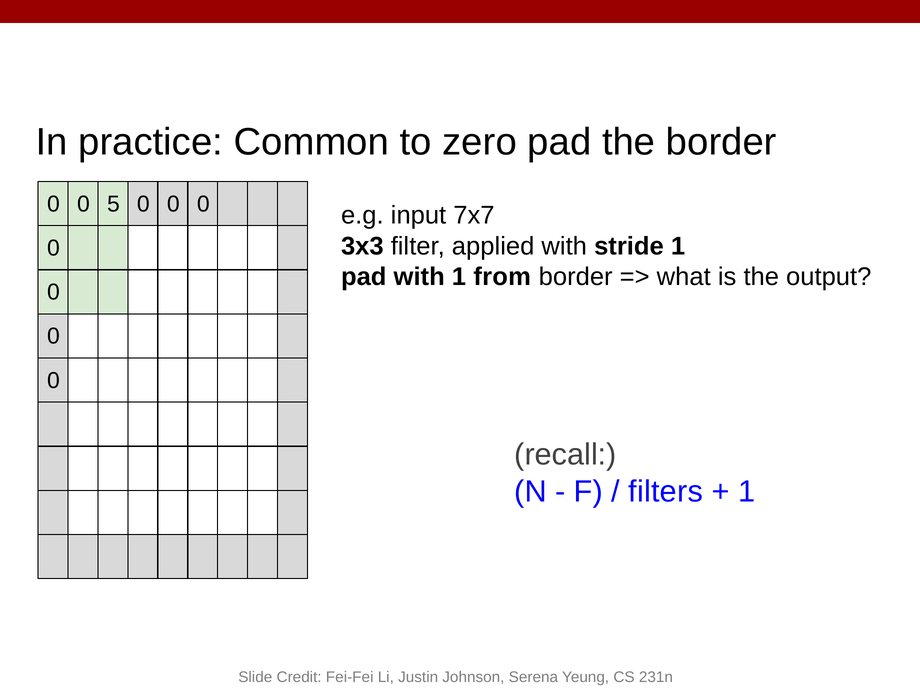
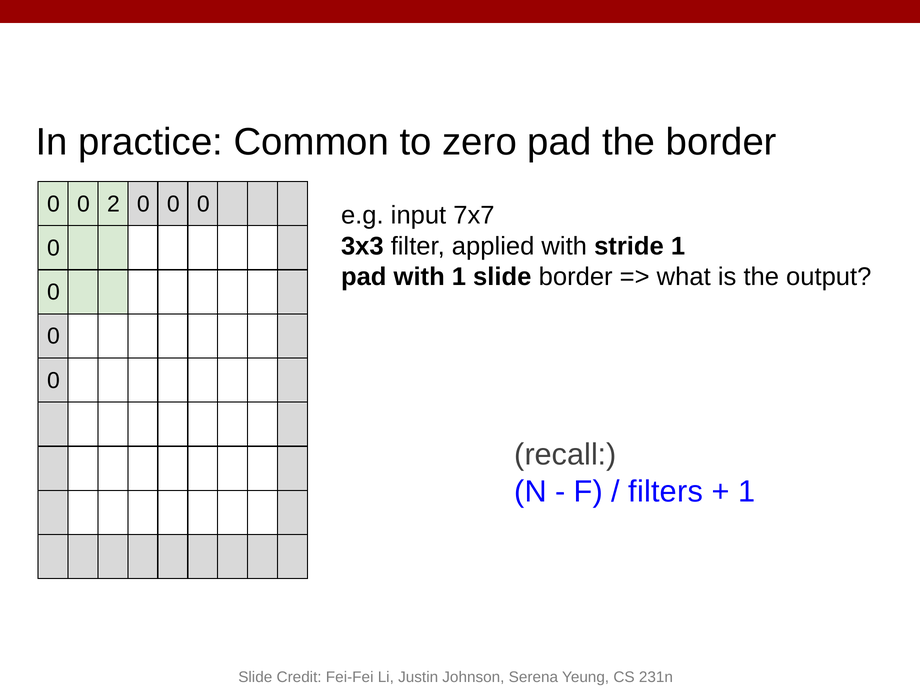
5: 5 -> 2 (113, 204)
with 1 from: from -> slide (502, 277)
